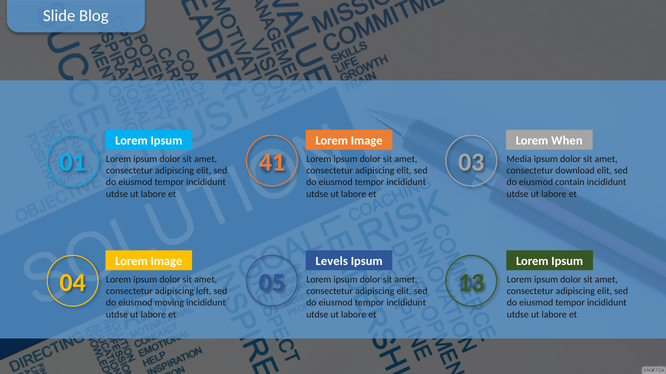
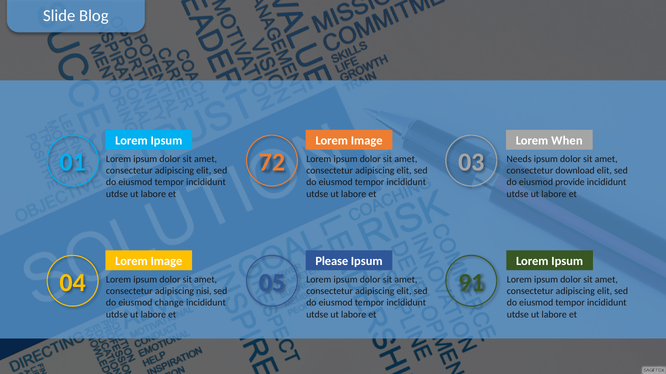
41: 41 -> 72 (272, 163)
Media: Media -> Needs (519, 159)
contain: contain -> provide (570, 183)
Levels: Levels -> Please (332, 262)
13: 13 -> 91 (471, 283)
left: left -> nisi (204, 292)
moving: moving -> change (169, 303)
